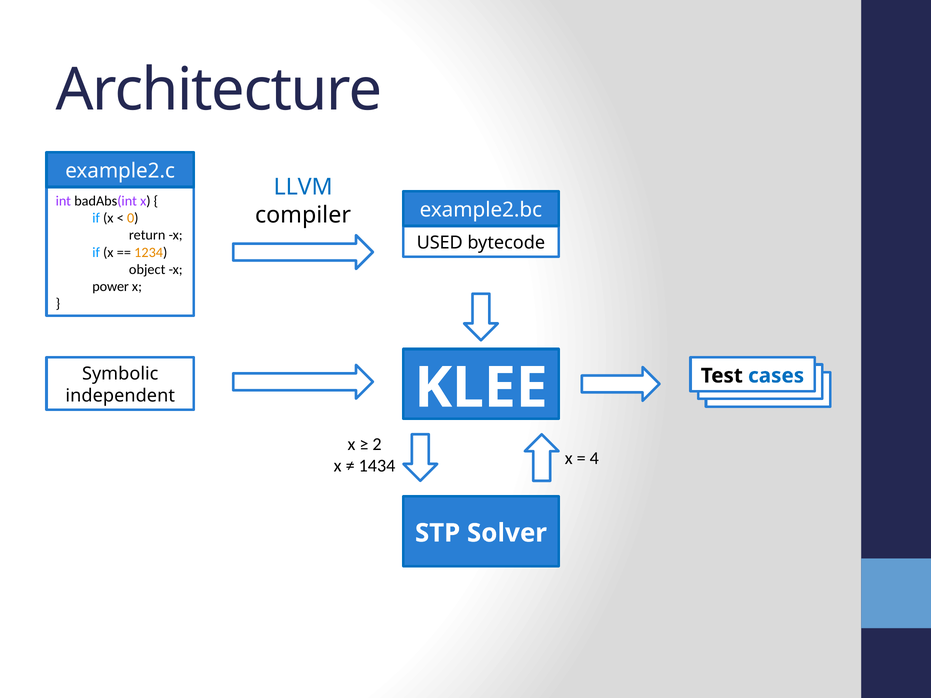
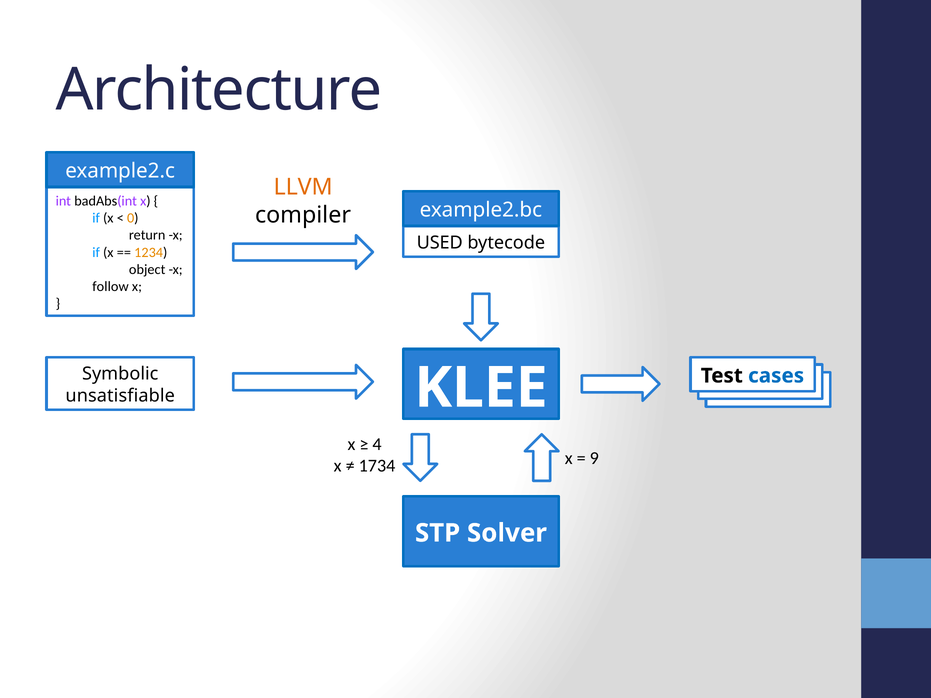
LLVM colour: blue -> orange (303, 187)
power: power -> follow (111, 287)
independent: independent -> unsatisfiable (120, 396)
2: 2 -> 4 (377, 444)
1434: 1434 -> 1734 (377, 466)
4: 4 -> 9 (594, 459)
